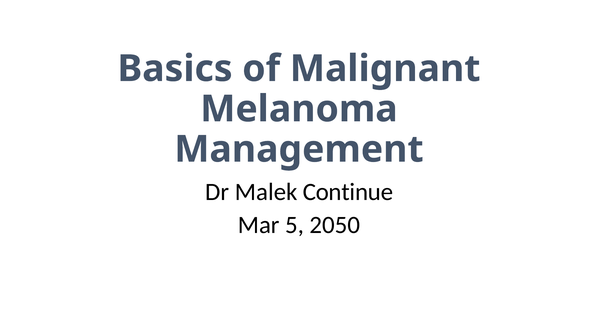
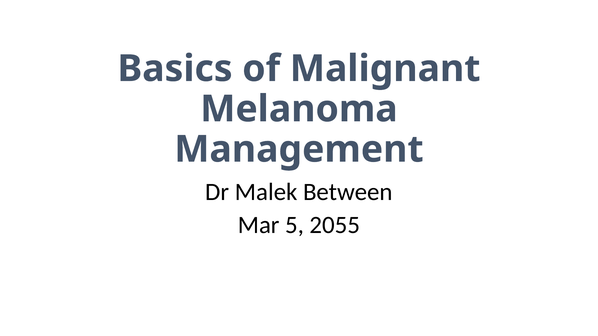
Continue: Continue -> Between (348, 192)
2050: 2050 -> 2055 (335, 225)
